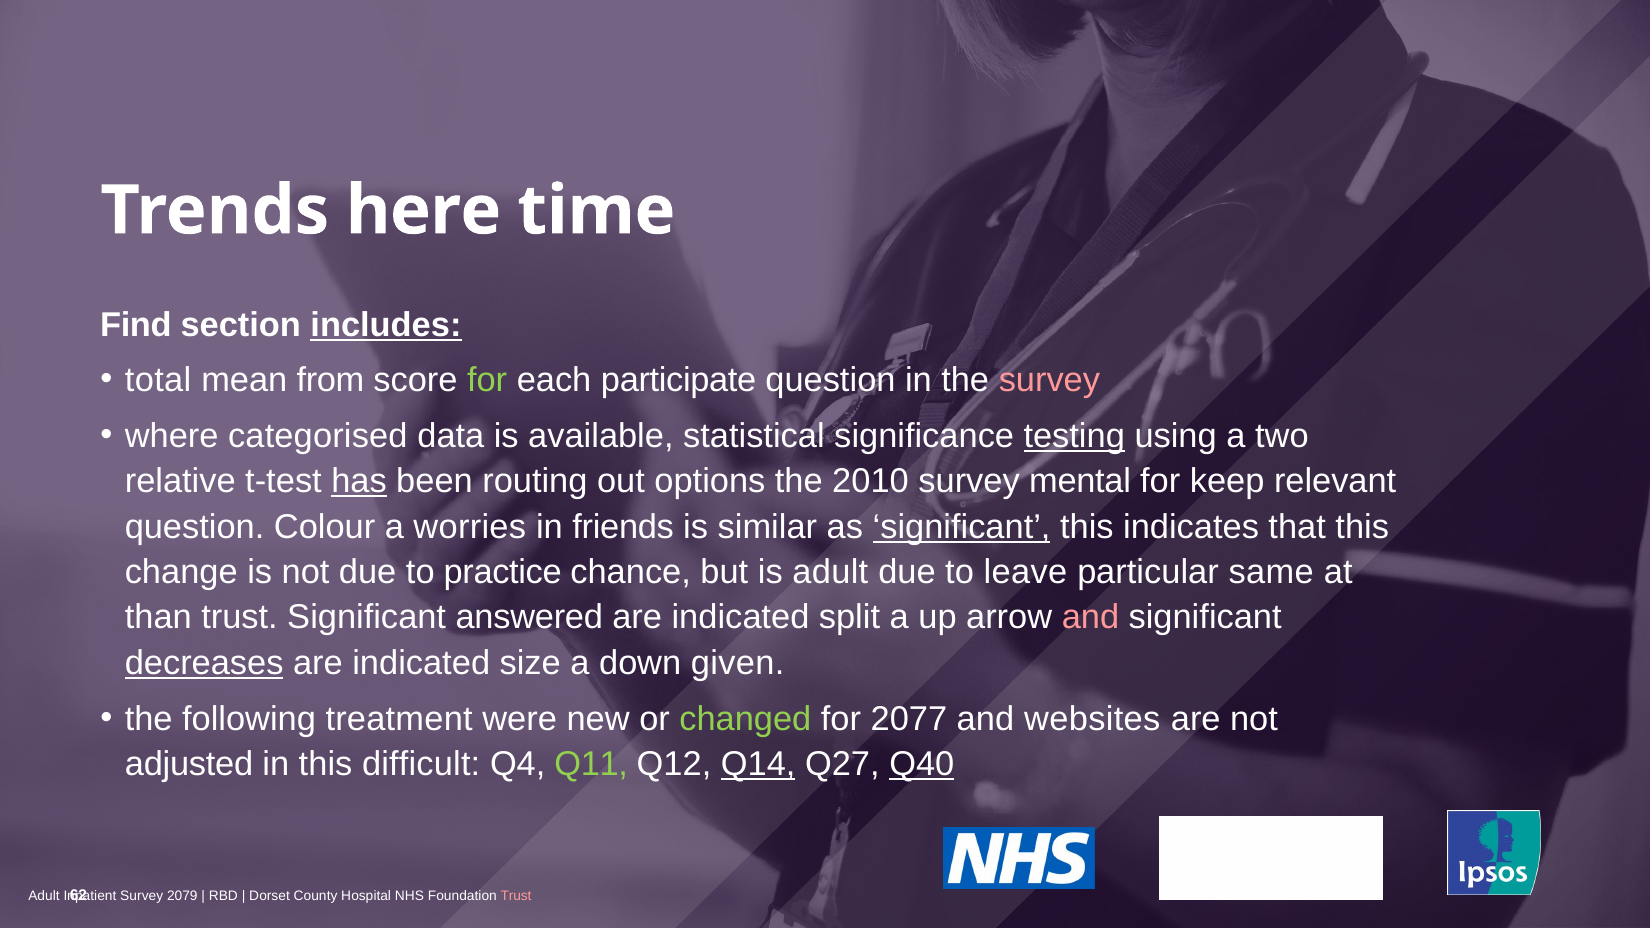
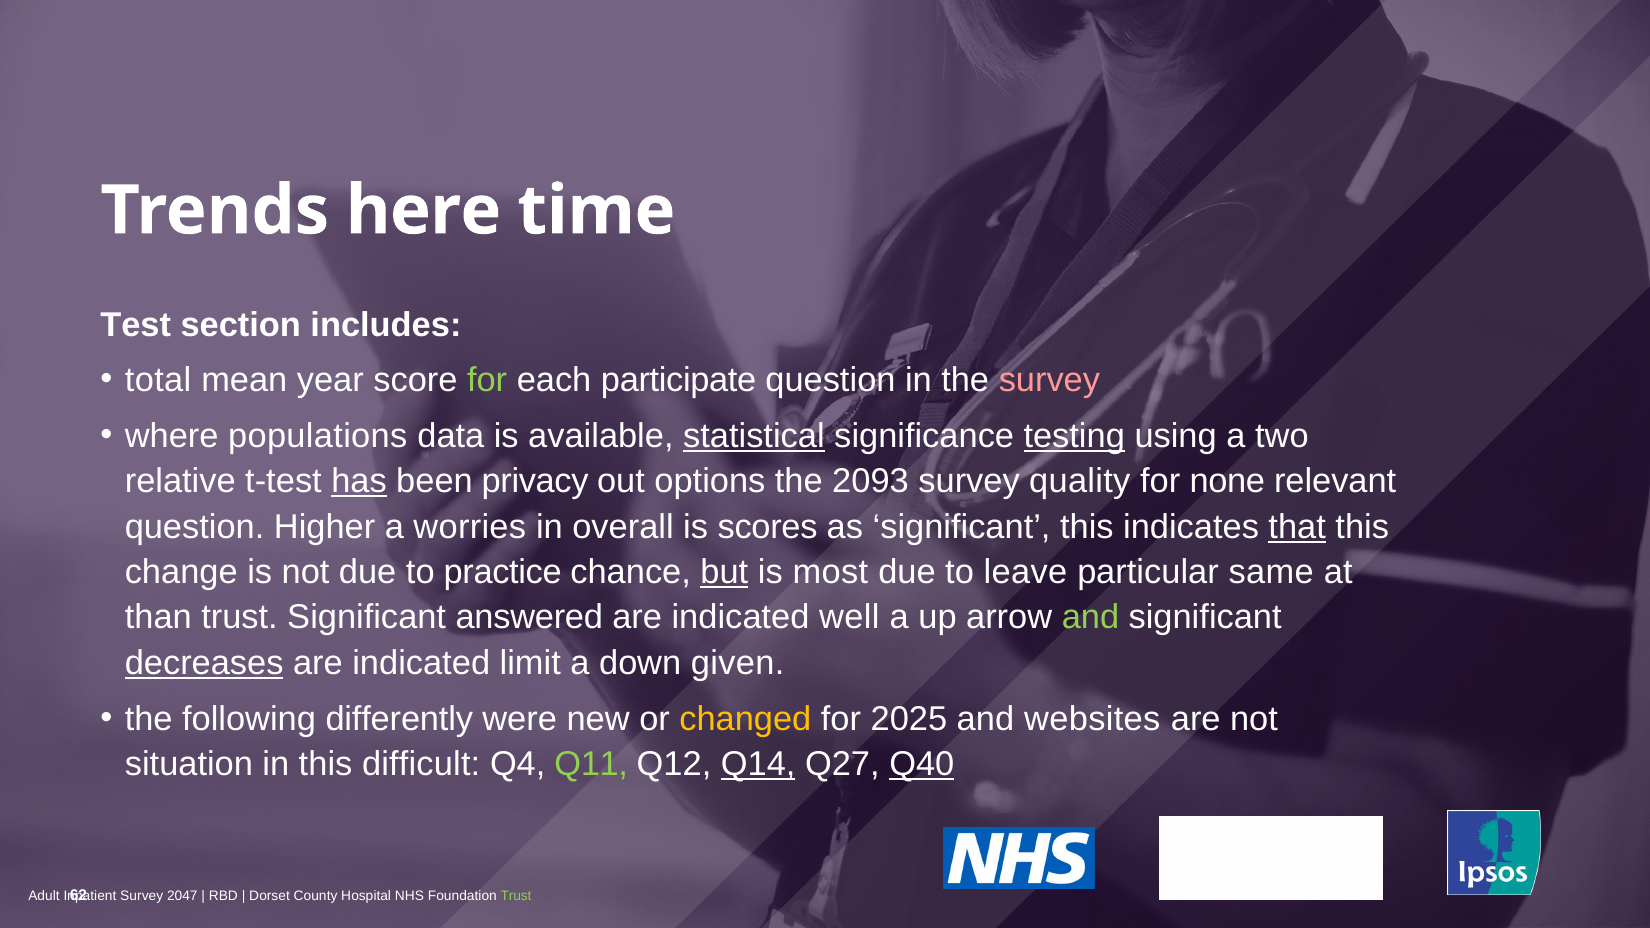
Find: Find -> Test (136, 325)
includes underline: present -> none (386, 325)
from: from -> year (330, 381)
categorised: categorised -> populations (318, 436)
statistical underline: none -> present (754, 436)
routing: routing -> privacy (535, 482)
2010: 2010 -> 2093 (871, 482)
mental: mental -> quality (1080, 482)
keep: keep -> none (1227, 482)
Colour: Colour -> Higher (325, 527)
friends: friends -> overall (623, 527)
similar: similar -> scores (768, 527)
significant underline: present -> none (962, 527)
that underline: none -> present (1297, 527)
but underline: none -> present (724, 572)
is adult: adult -> most (830, 572)
split: split -> well (849, 618)
and colour: pink -> light green (1090, 618)
size: size -> limit (530, 663)
treatment: treatment -> differently (399, 719)
changed colour: light green -> yellow (745, 719)
2077: 2077 -> 2025 (909, 719)
adjusted: adjusted -> situation (189, 764)
2079: 2079 -> 2047 (182, 896)
Trust colour: pink -> light green (516, 896)
